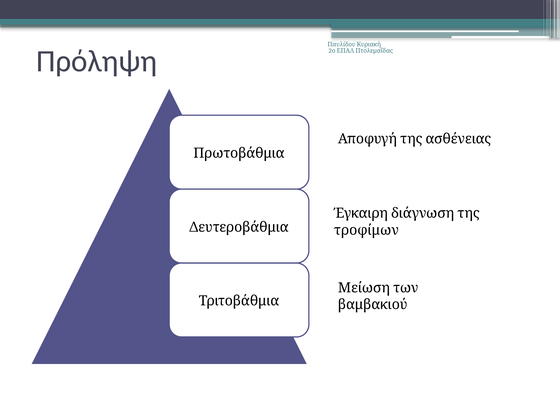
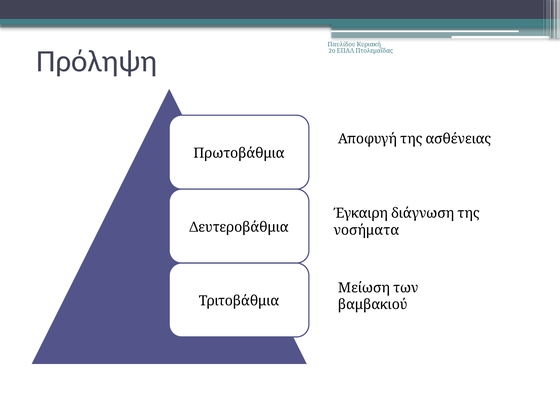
τροφίμων: τροφίμων -> νοσήματα (366, 230)
